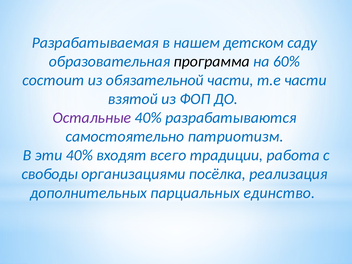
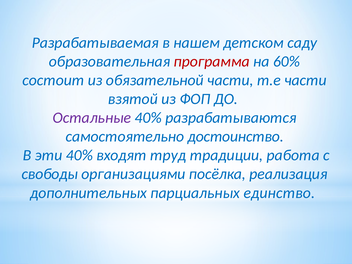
программа colour: black -> red (212, 61)
патриотизм: патриотизм -> достоинство (236, 137)
всего: всего -> труд (168, 155)
